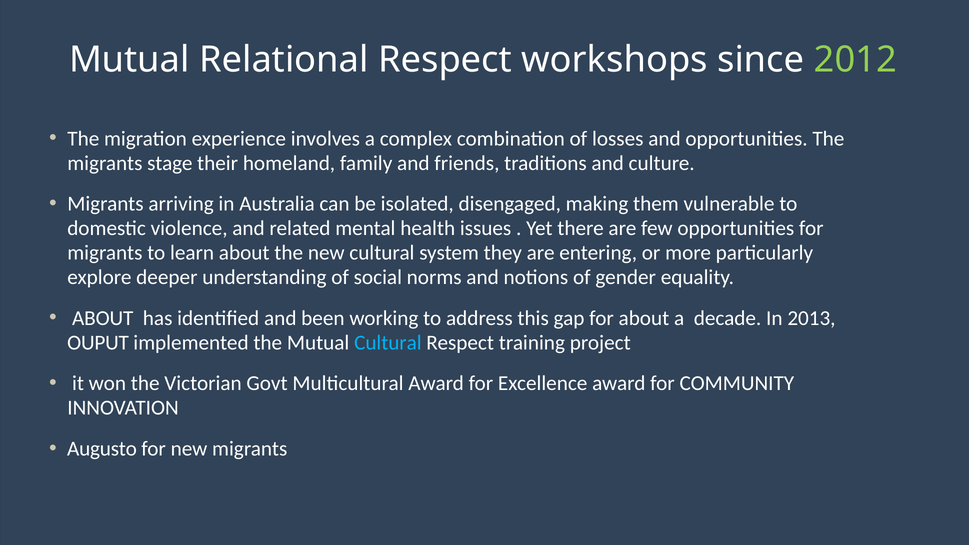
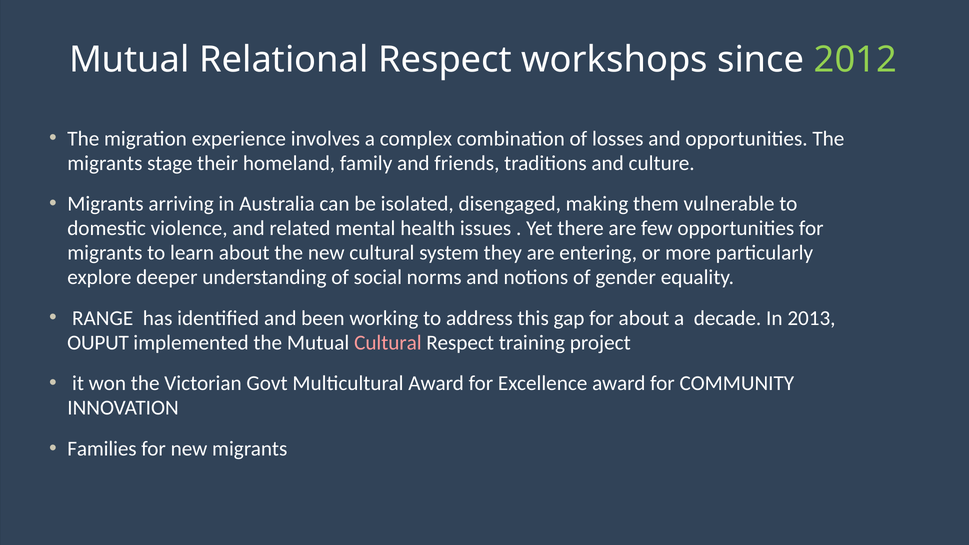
ABOUT: ABOUT -> RANGE (103, 318)
Cultural colour: light blue -> pink (388, 343)
Augusto: Augusto -> Families (102, 449)
